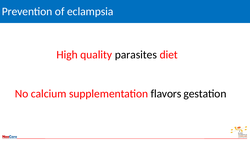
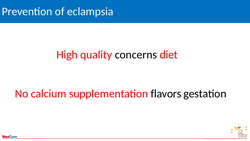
parasites: parasites -> concerns (136, 55)
